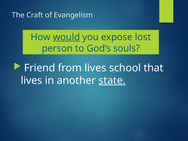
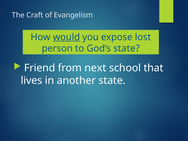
God’s souls: souls -> state (127, 48)
from lives: lives -> next (95, 68)
state underline: present -> none (112, 80)
